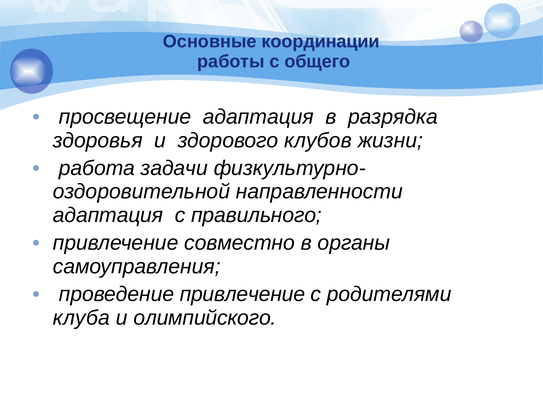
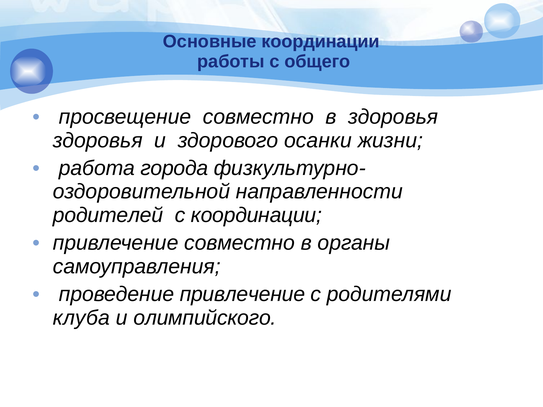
просвещение адаптация: адаптация -> совместно (258, 117)
в разрядка: разрядка -> здоровья (393, 117)
клубов: клубов -> осанки (318, 140)
задачи: задачи -> города (174, 168)
адаптация: адаптация -> родителей (108, 215)
с правильного: правильного -> координации (257, 215)
